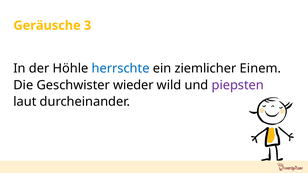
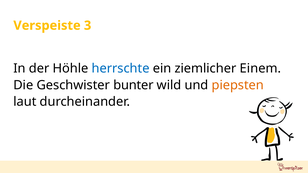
Geräusche: Geräusche -> Verspeiste (47, 26)
wieder: wieder -> bunter (133, 85)
piepsten colour: purple -> orange (238, 85)
